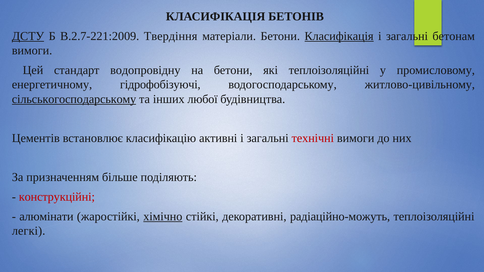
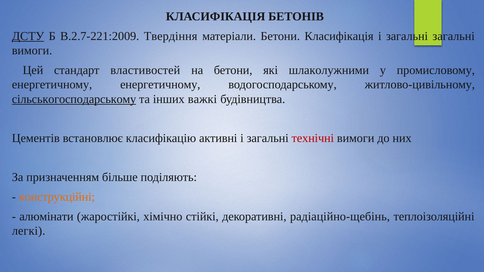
Класифікація underline: present -> none (339, 36)
загальні бетонам: бетонам -> загальні (454, 36)
водопровідну: водопровідну -> властивостей (145, 70)
які теплоізоляційні: теплоізоляційні -> шлаколужними (329, 70)
енергетичному гідрофобізуючі: гідрофобізуючі -> енергетичному (160, 85)
любої: любої -> важкі (202, 99)
конструкційні colour: red -> orange (57, 197)
хімічно underline: present -> none (163, 217)
радіаційно-можуть: радіаційно-можуть -> радіаційно-щебінь (340, 217)
